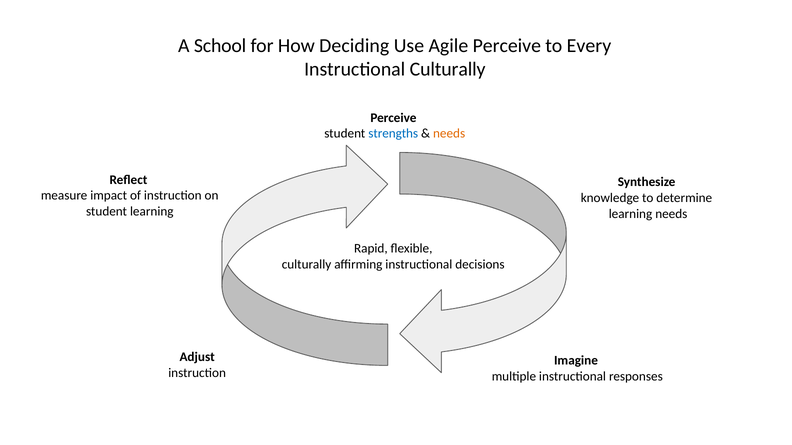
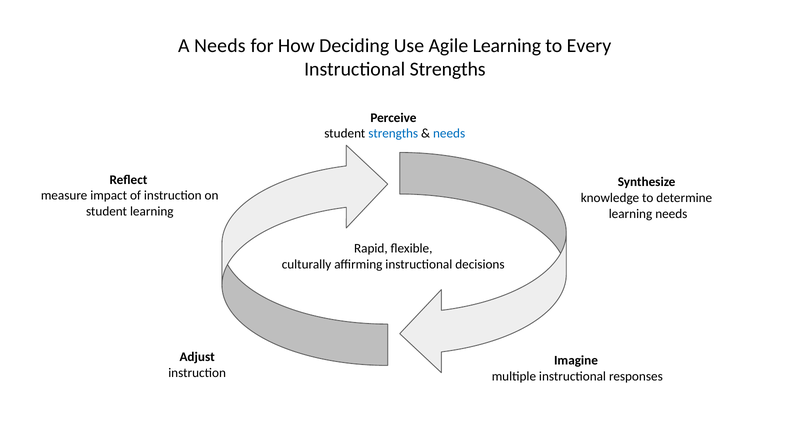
A School: School -> Needs (220, 46)
Agile Perceive: Perceive -> Learning (507, 46)
Instructional Culturally: Culturally -> Strengths (448, 69)
needs colour: orange -> blue (449, 134)
